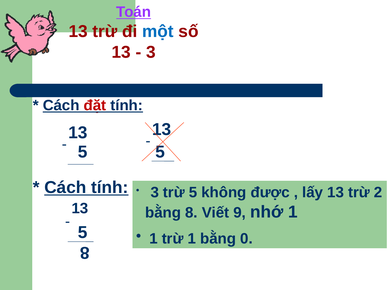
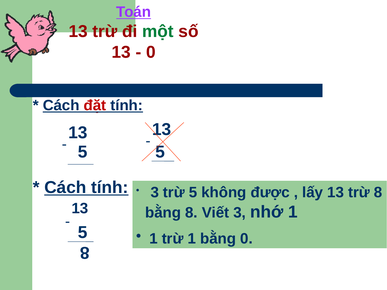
một colour: blue -> green (158, 31)
3: 3 -> 0 (151, 52)
2: 2 -> 8 (378, 193)
9: 9 -> 3 (240, 213)
